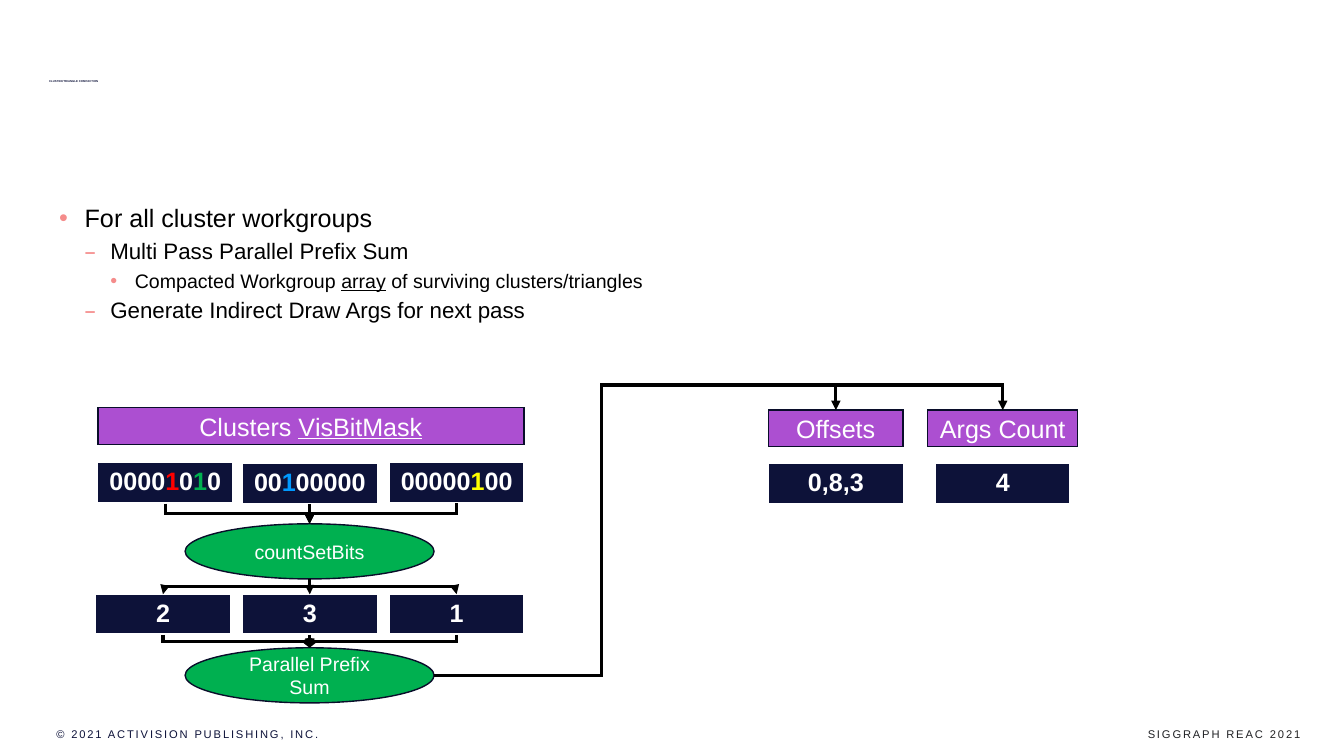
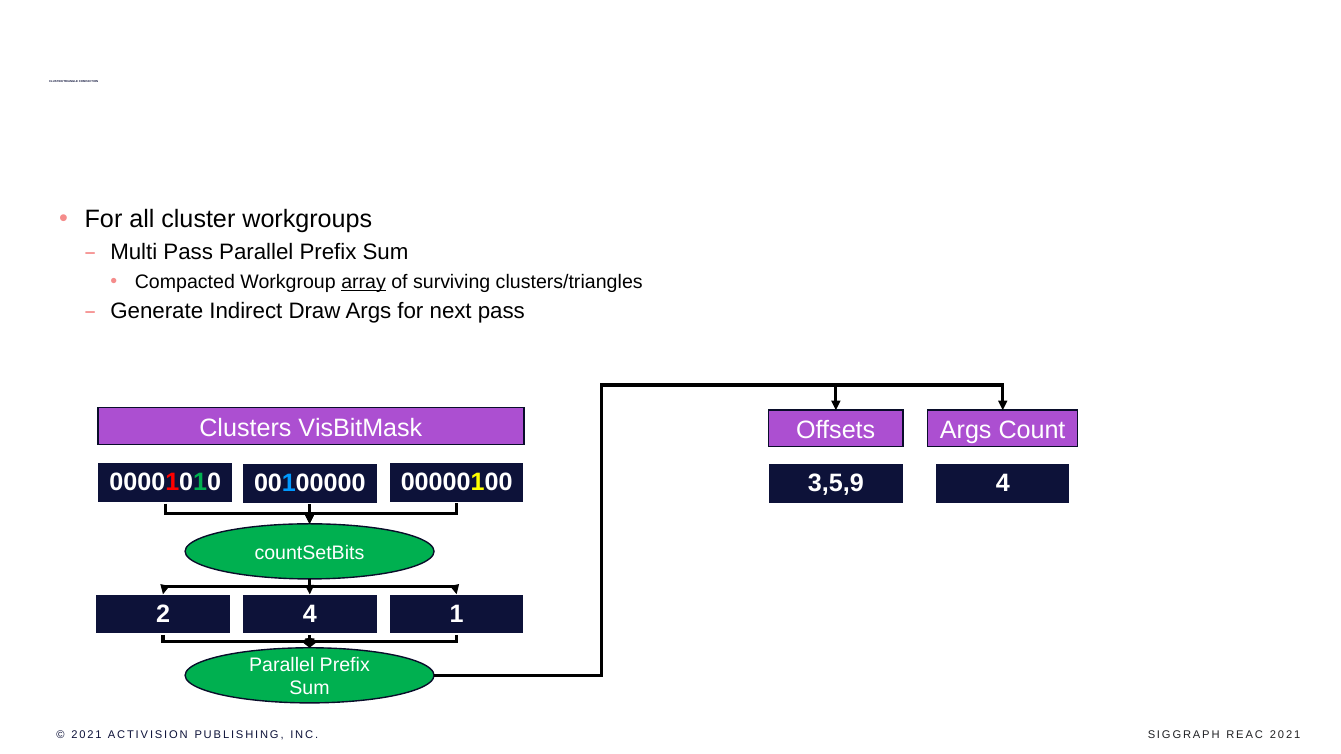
VisBitMask underline: present -> none (360, 428)
0,8,3: 0,8,3 -> 3,5,9 (836, 483)
2 3: 3 -> 4 (310, 614)
